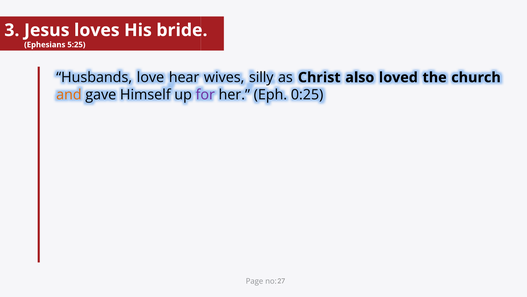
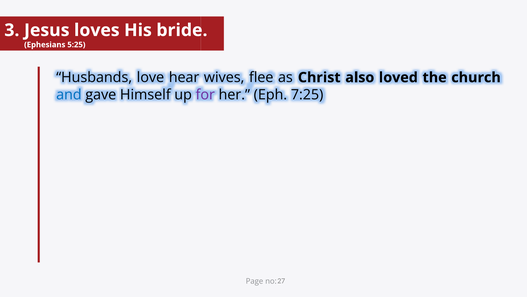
silly: silly -> flee (261, 78)
and colour: orange -> blue (69, 95)
0:25: 0:25 -> 7:25 (307, 95)
